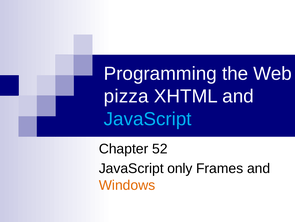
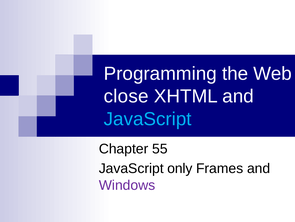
pizza: pizza -> close (126, 96)
52: 52 -> 55 (160, 148)
Windows colour: orange -> purple (127, 185)
